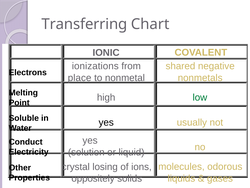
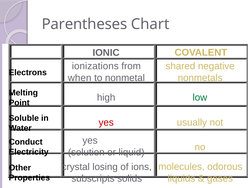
Transferring: Transferring -> Parentheses (84, 24)
place: place -> when (80, 78)
yes colour: black -> red (106, 122)
oppositely: oppositely -> subscripts (93, 178)
